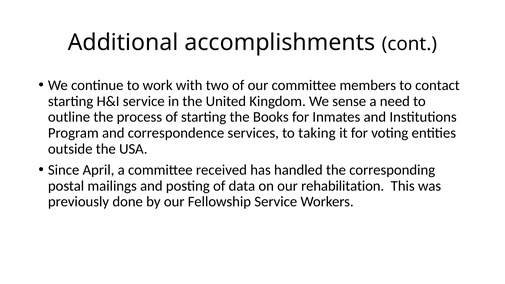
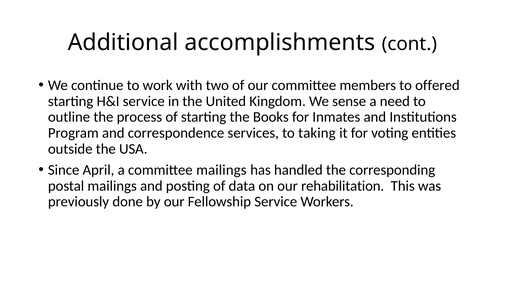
contact: contact -> offered (437, 85)
committee received: received -> mailings (221, 170)
